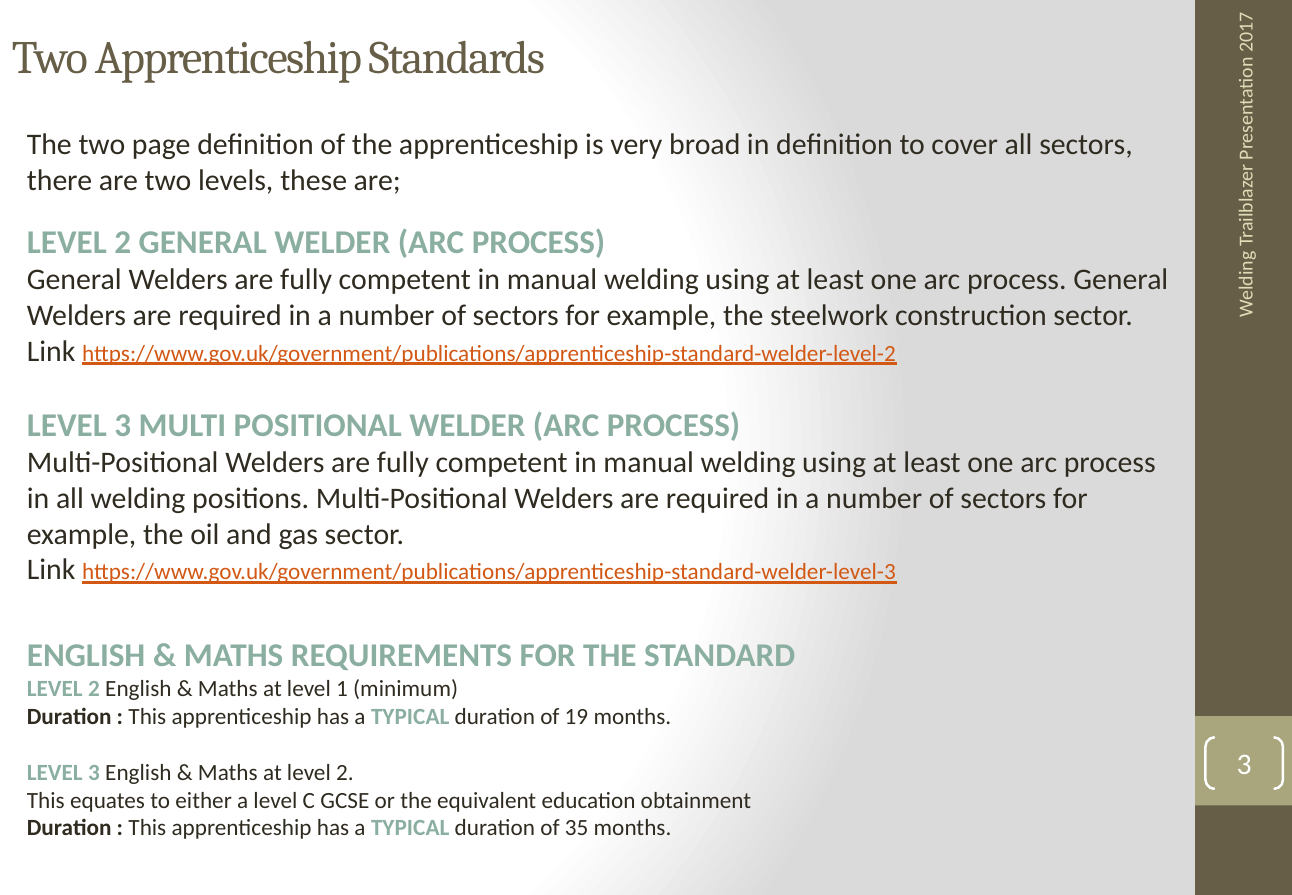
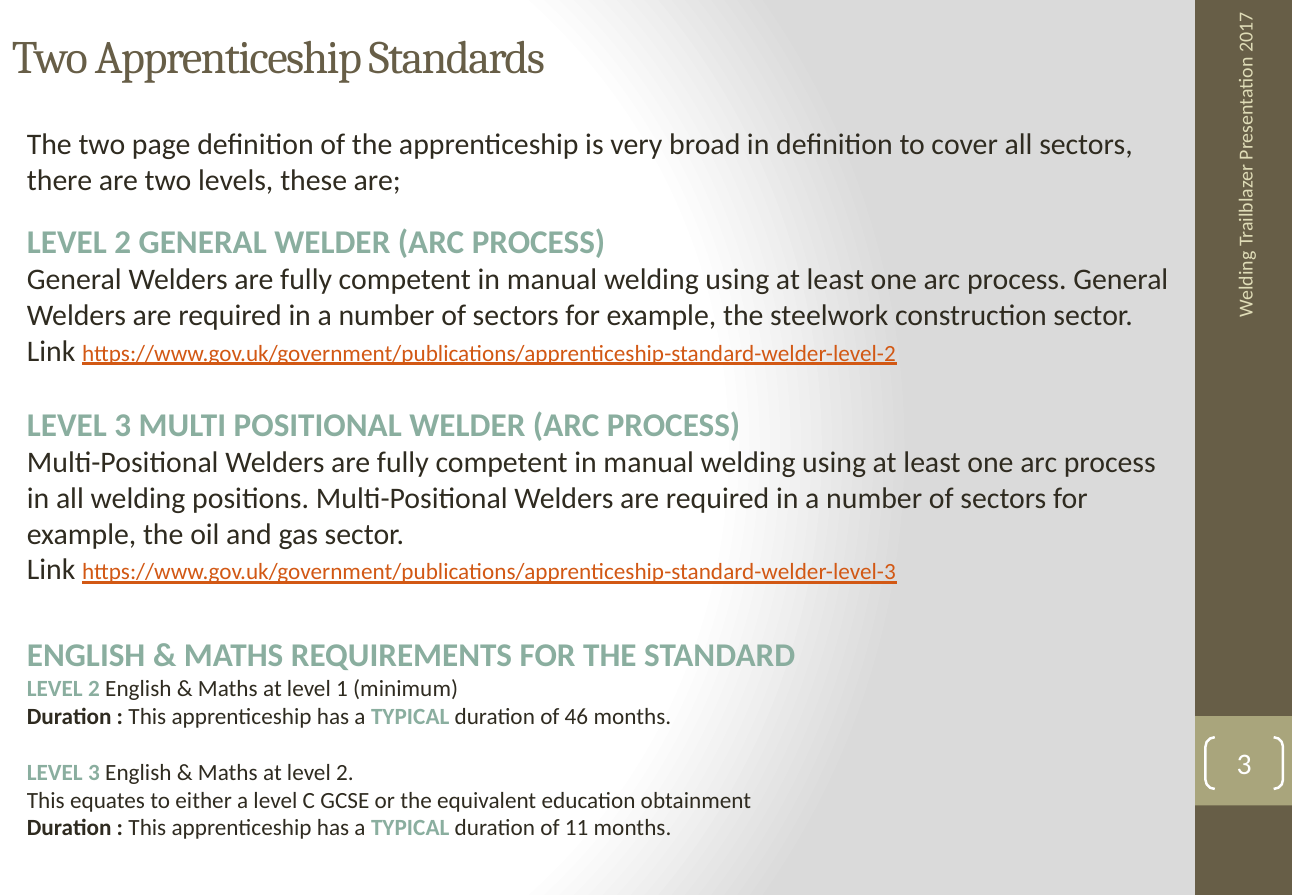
19: 19 -> 46 (576, 716)
35: 35 -> 11 (577, 828)
